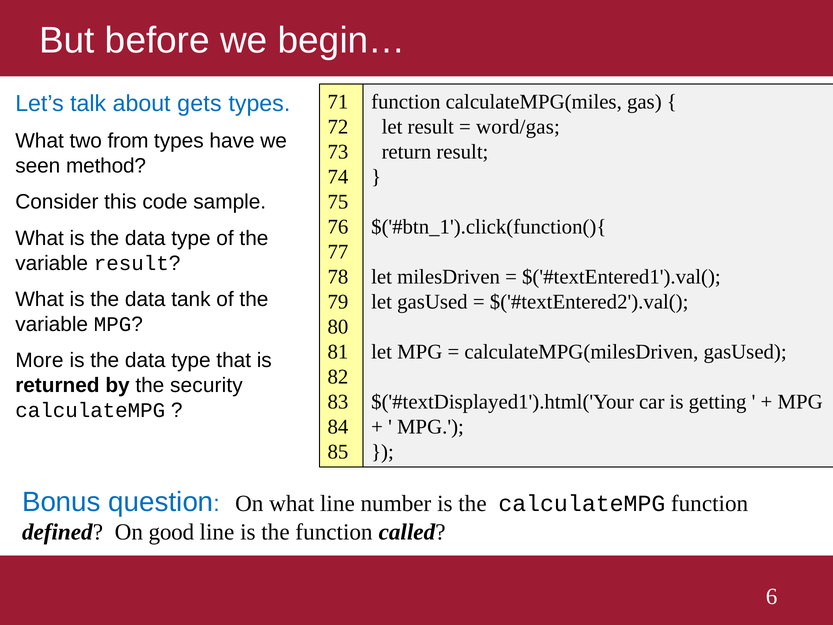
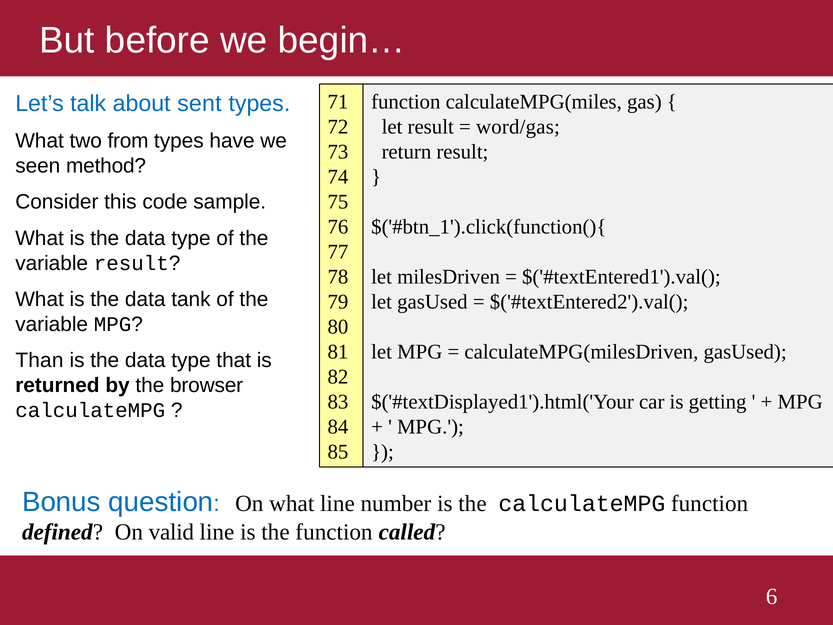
gets: gets -> sent (199, 104)
More: More -> Than (39, 360)
security: security -> browser (207, 385)
good: good -> valid (171, 532)
